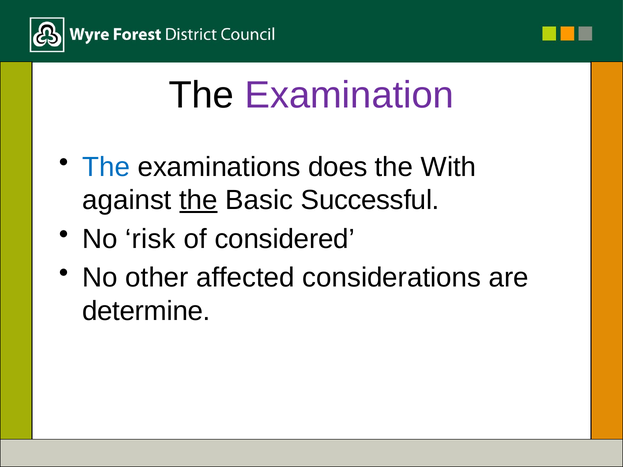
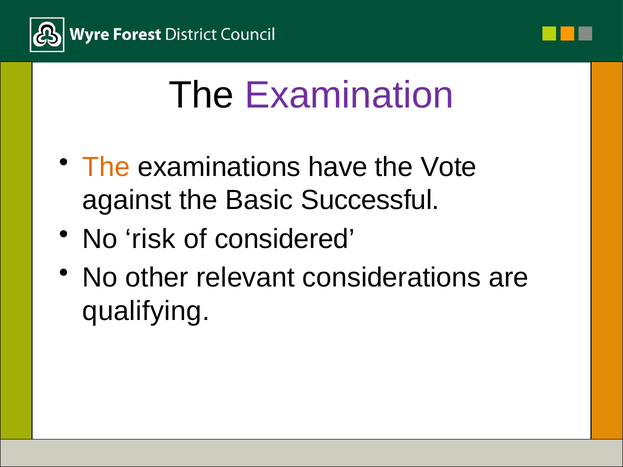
The colour: blue -> orange (106, 167)
does: does -> have (338, 167)
With: With -> Vote (449, 167)
the underline: present -> none (199, 200)
affected: affected -> relevant (245, 278)
determine: determine -> qualifying (146, 311)
